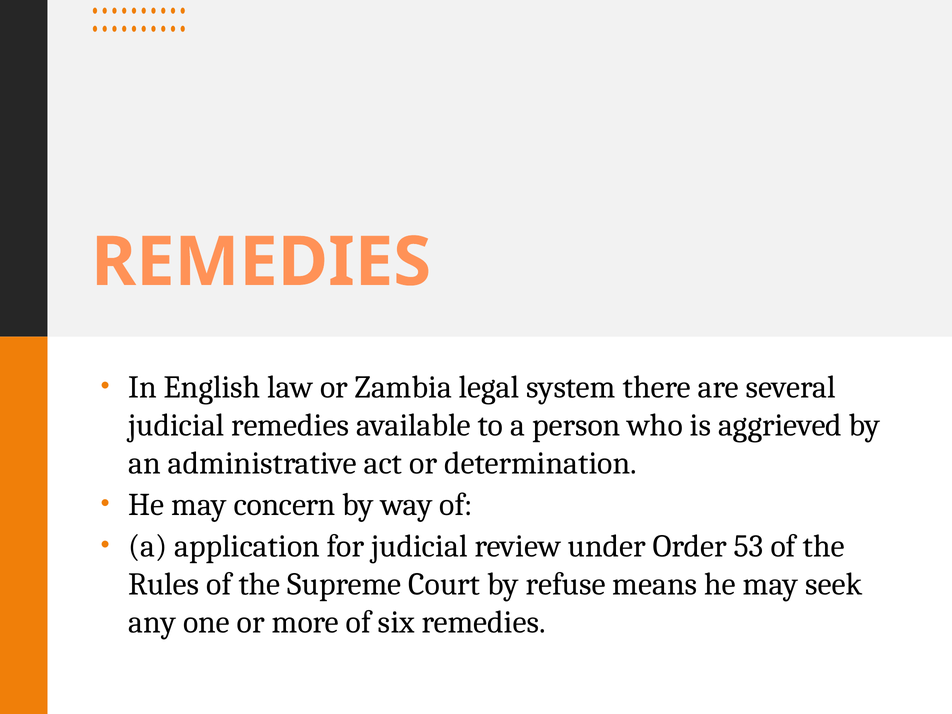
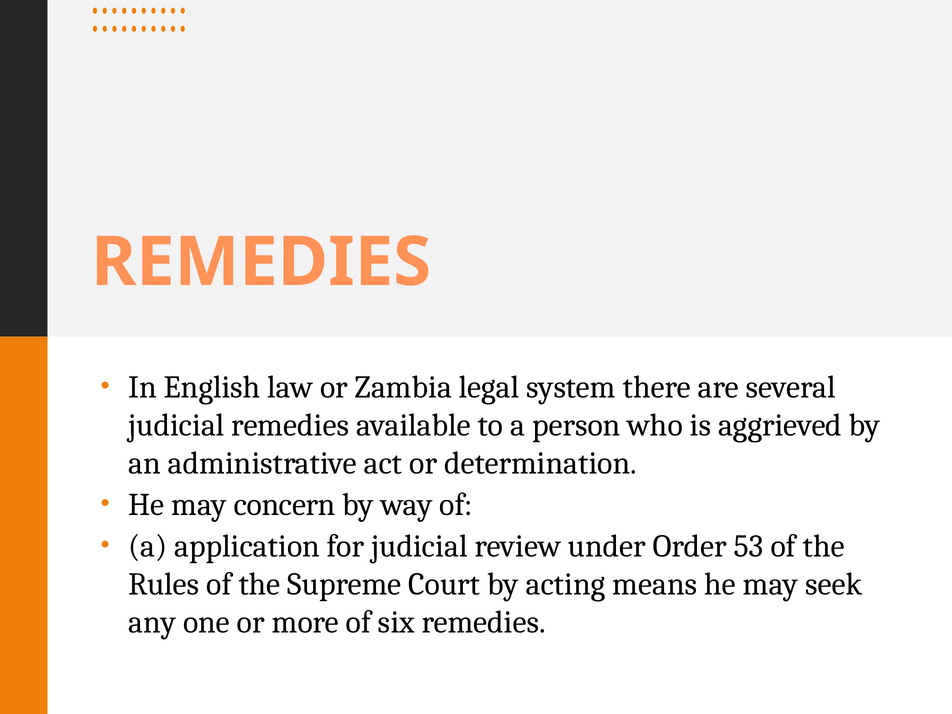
refuse: refuse -> acting (566, 584)
